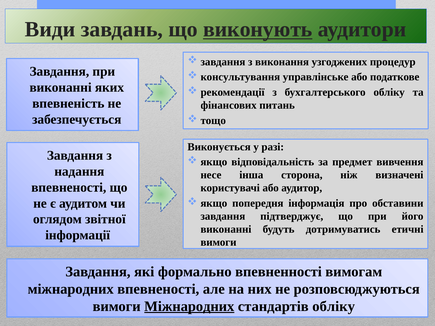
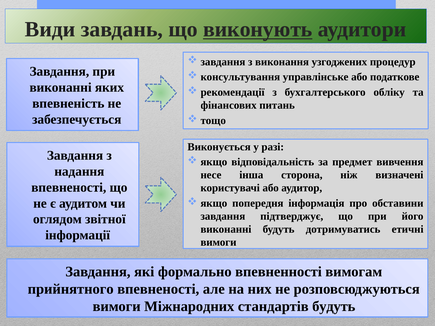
міжнародних: міжнародних -> прийнятного (71, 289)
Міжнародних underline: present -> none (189, 307)
стандартів обліку: обліку -> будуть (334, 307)
